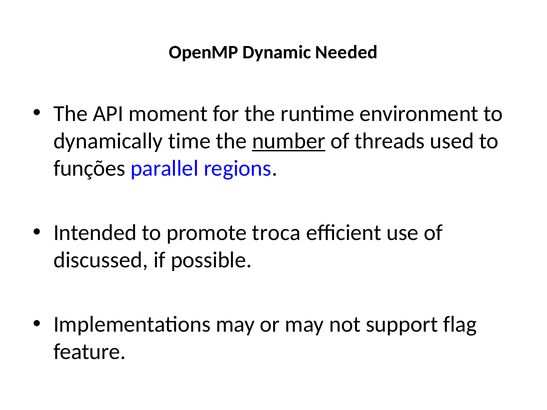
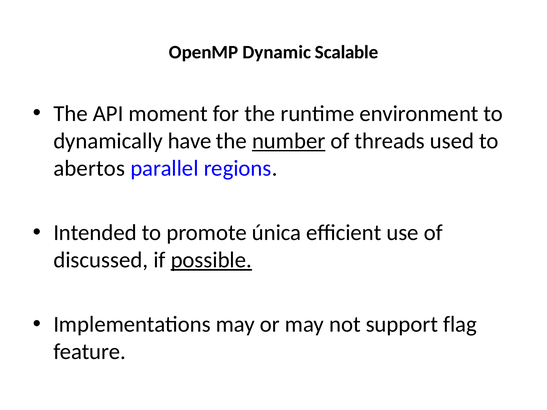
Needed: Needed -> Scalable (347, 52)
time: time -> have (190, 141)
funções: funções -> abertos (89, 168)
troca: troca -> única (277, 233)
possible underline: none -> present (211, 260)
